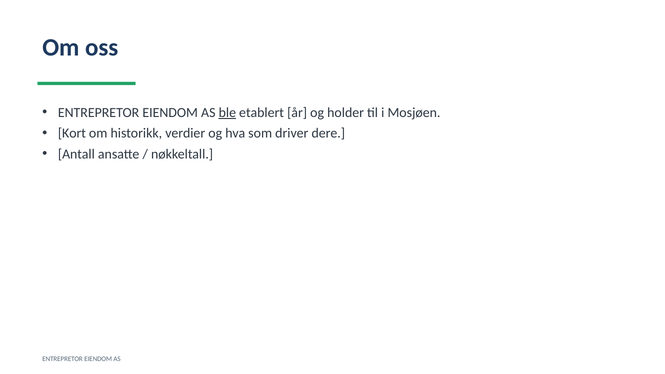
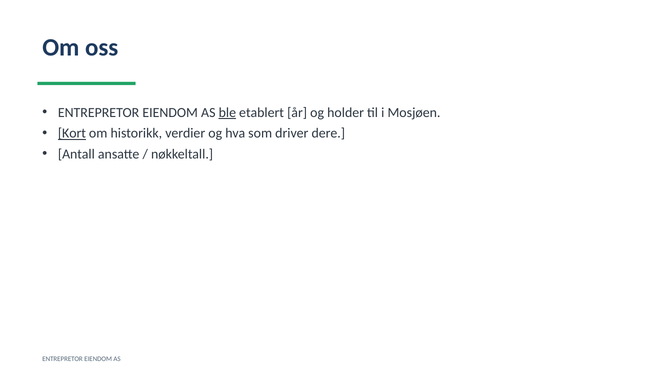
Kort underline: none -> present (72, 133)
